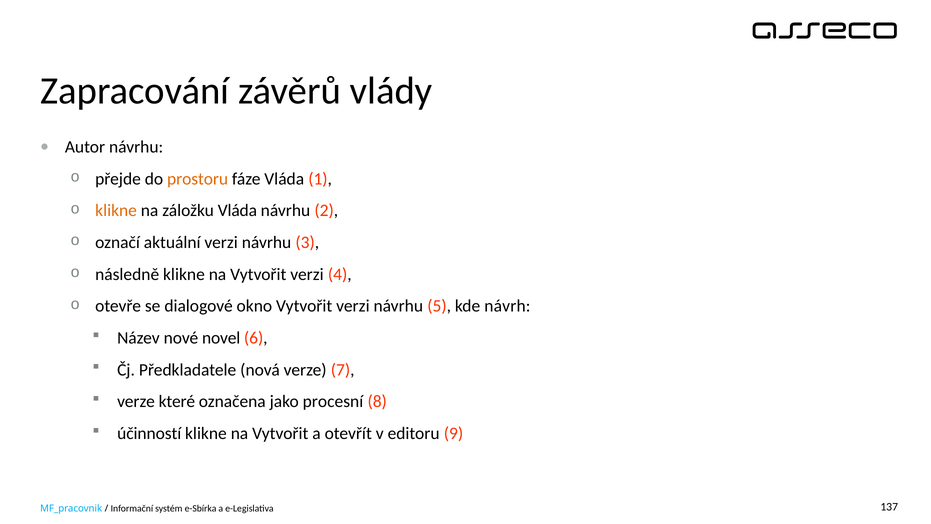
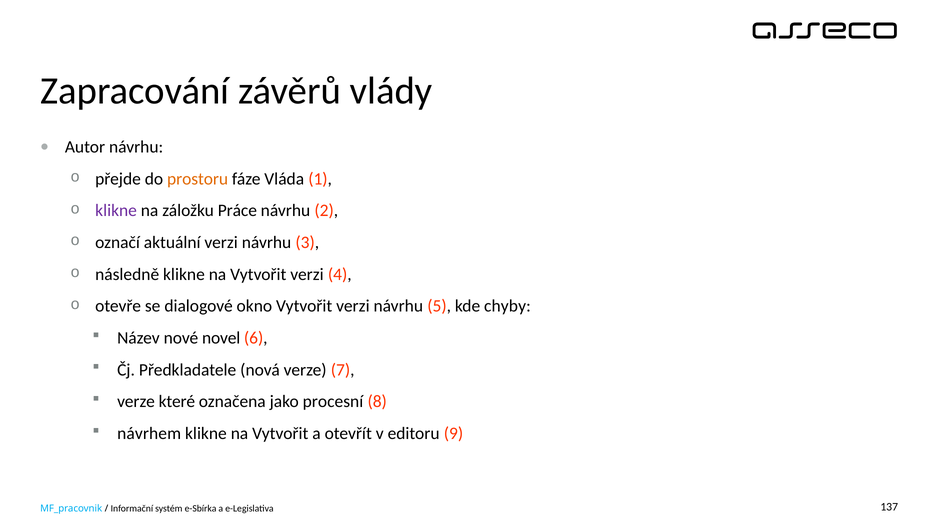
klikne colour: orange -> purple (116, 210)
záložku Vláda: Vláda -> Práce (237, 210)
návrh: návrh -> chyby (507, 306)
účinností: účinností -> návrhem (149, 433)
